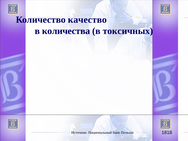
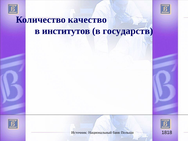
количества: количества -> институтов (66, 31)
токсичных: токсичных -> государств (128, 31)
